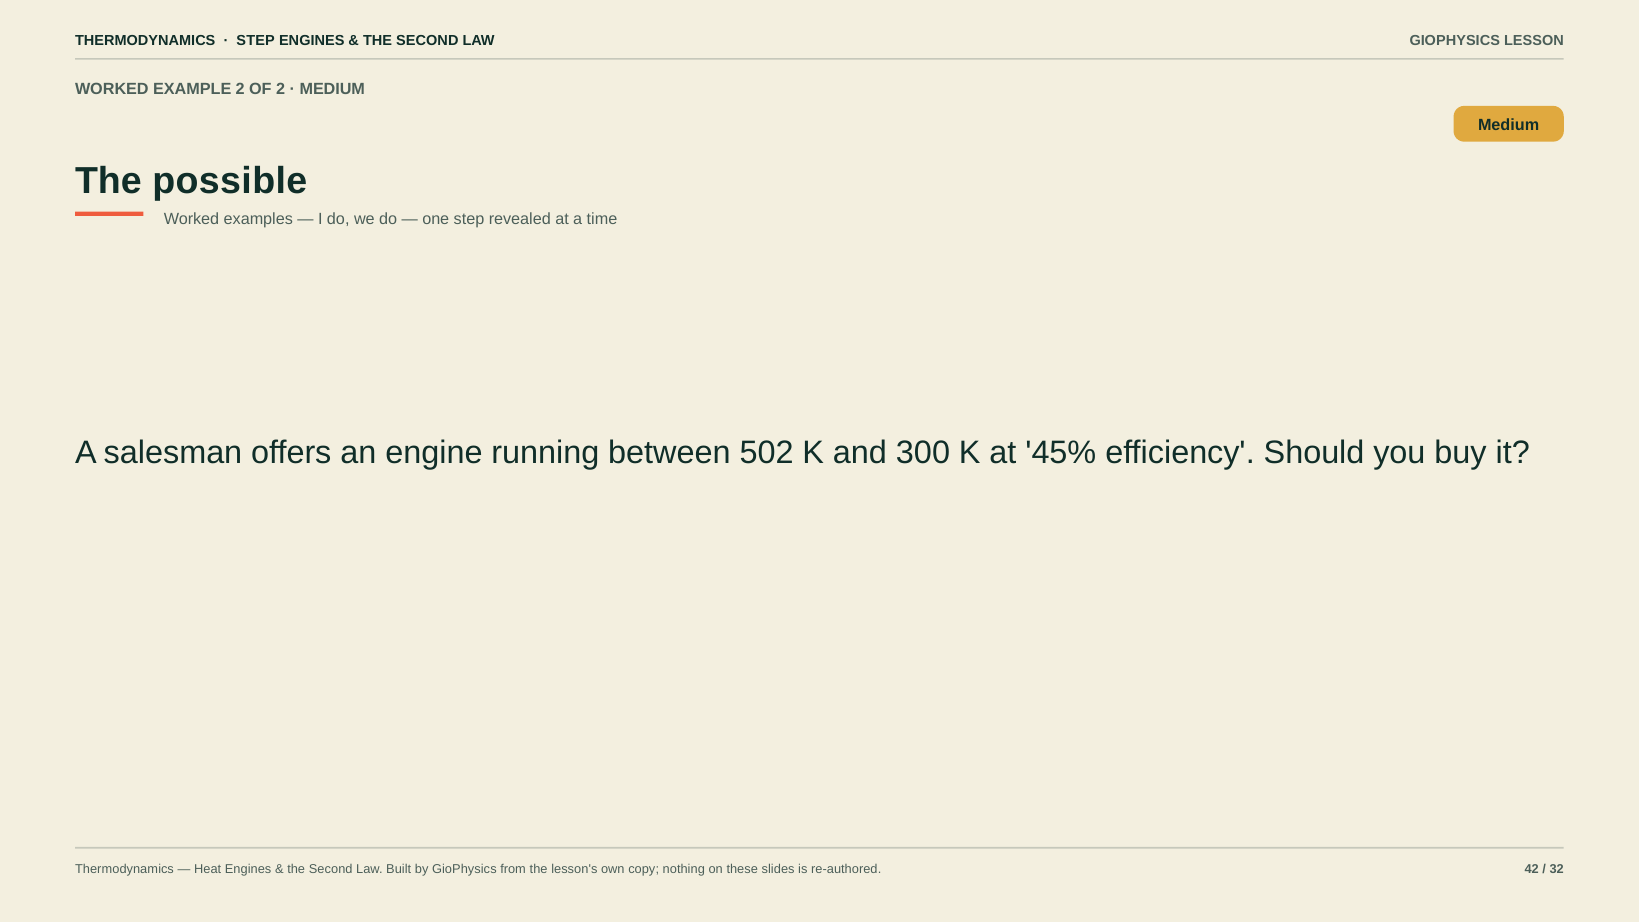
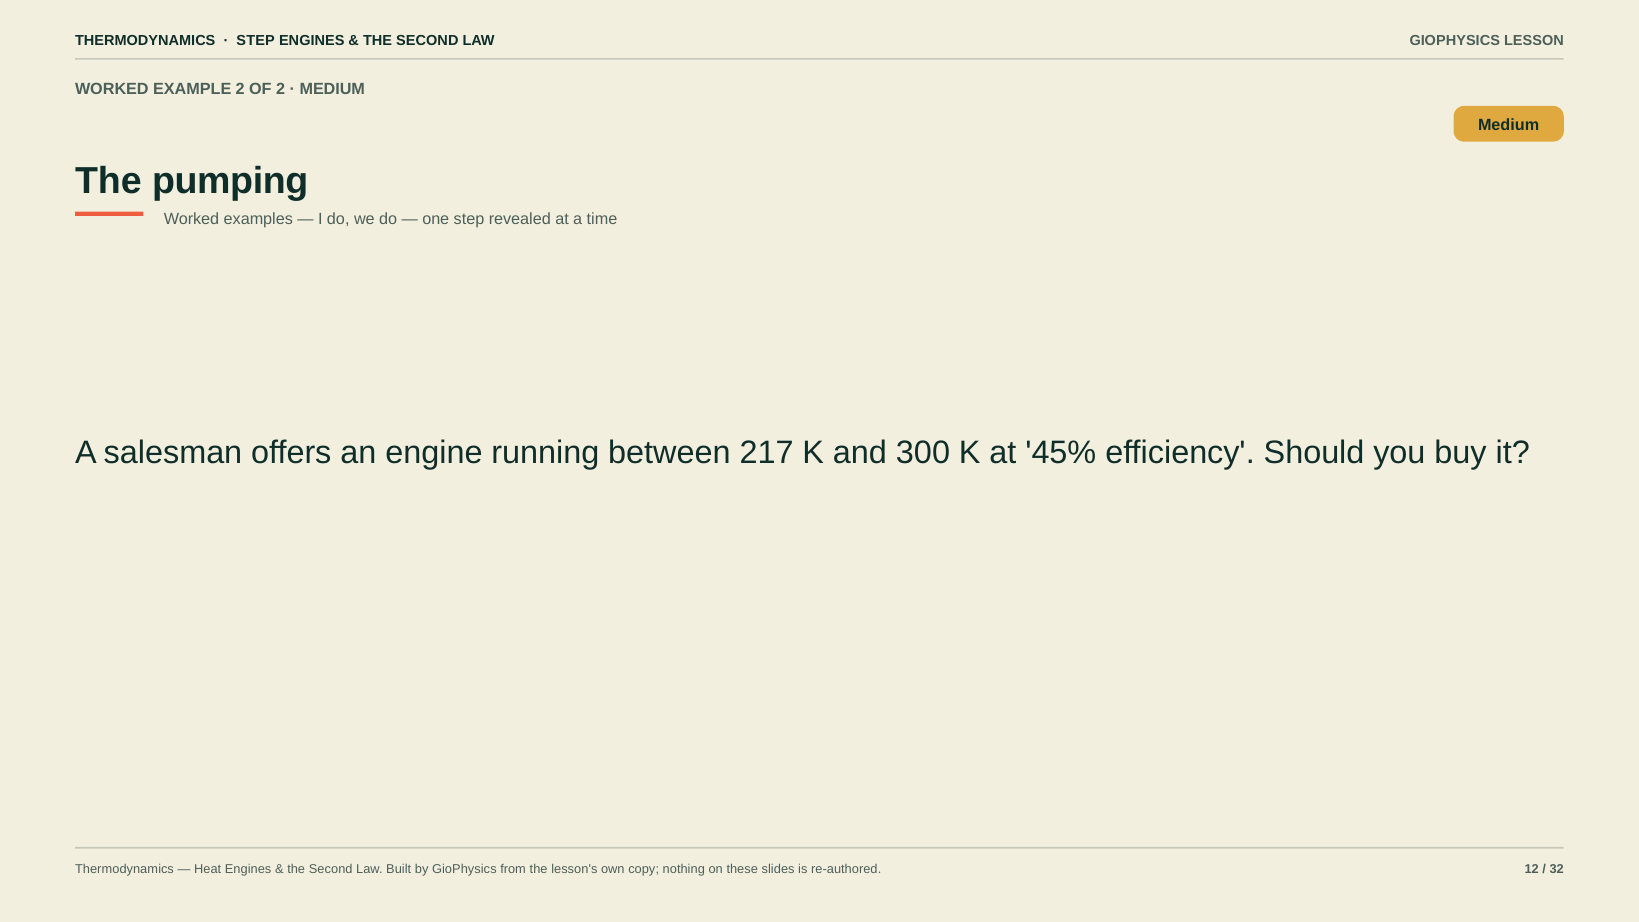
possible: possible -> pumping (230, 182)
502: 502 -> 217 (767, 453)
42: 42 -> 12 (1532, 869)
